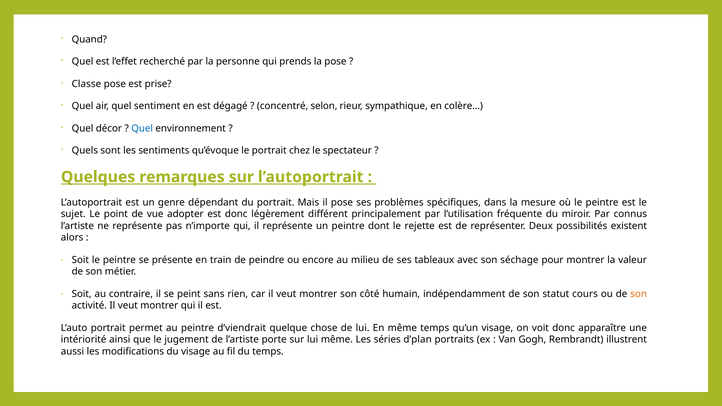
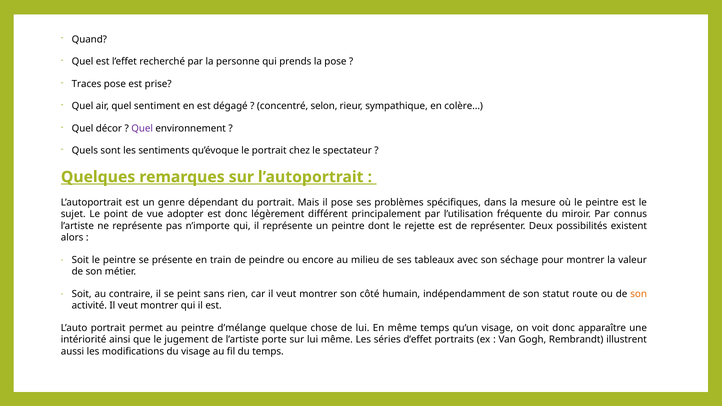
Classe: Classe -> Traces (87, 84)
Quel colour: blue -> purple (142, 128)
cours: cours -> route (585, 294)
d’viendrait: d’viendrait -> d’mélange (242, 328)
d’plan: d’plan -> d’effet (418, 340)
